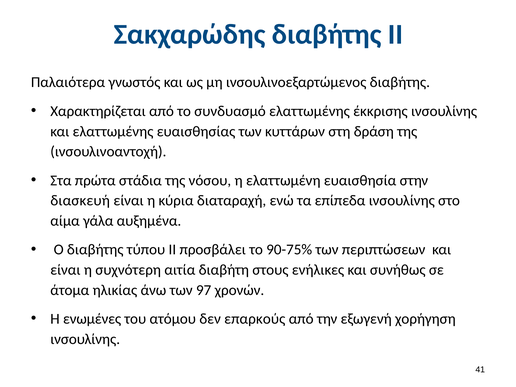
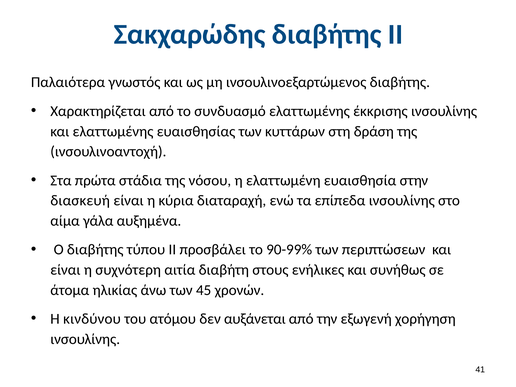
90-75%: 90-75% -> 90-99% (289, 250)
97: 97 -> 45 (204, 290)
ενωμένες: ενωμένες -> κινδύνου (92, 319)
επαρκούς: επαρκούς -> αυξάνεται (255, 319)
